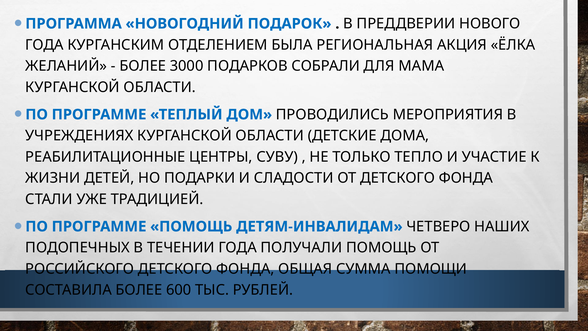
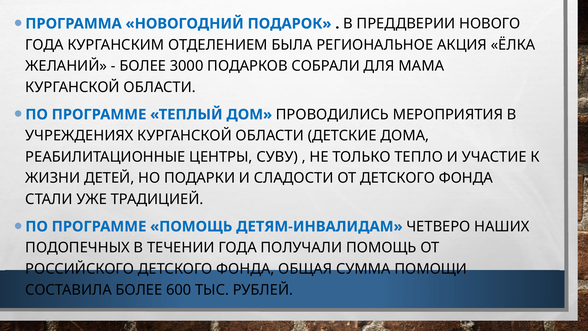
РЕГИОНАЛЬНАЯ: РЕГИОНАЛЬНАЯ -> РЕГИОНАЛЬНОЕ (375, 45)
